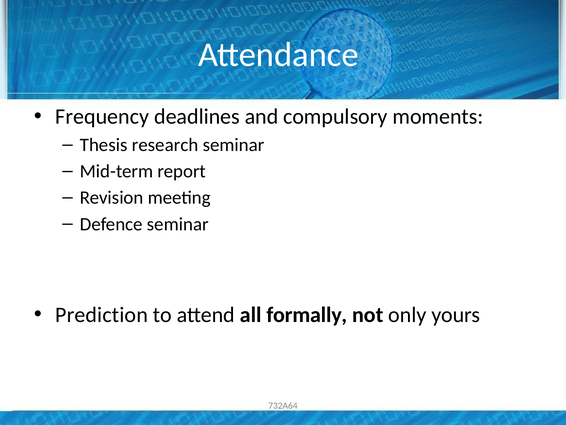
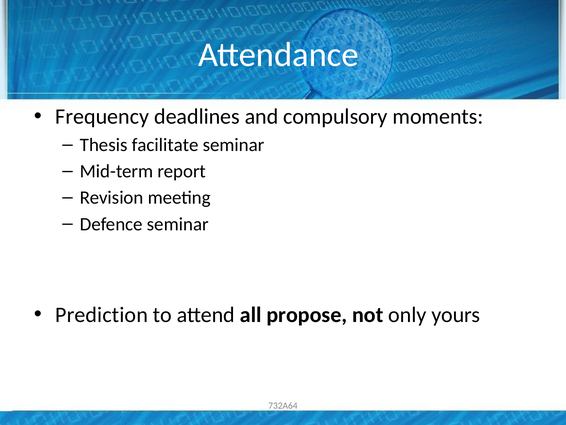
research: research -> facilitate (165, 145)
formally: formally -> propose (307, 315)
